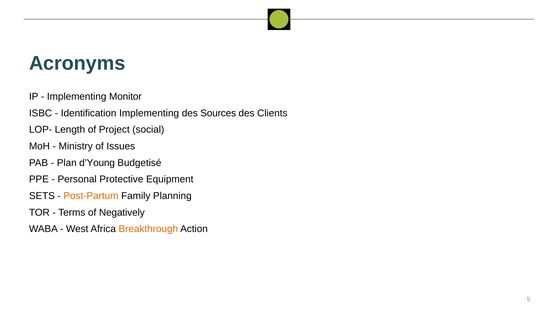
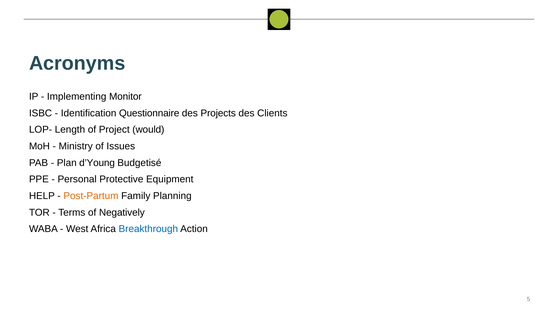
Identification Implementing: Implementing -> Questionnaire (149, 113)
Sources: Sources -> Projects (218, 113)
social: social -> would (148, 130)
SETS: SETS -> HELP (42, 196)
Breakthrough colour: orange -> blue (148, 229)
